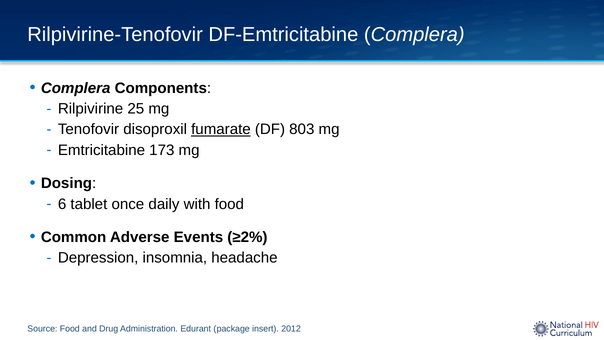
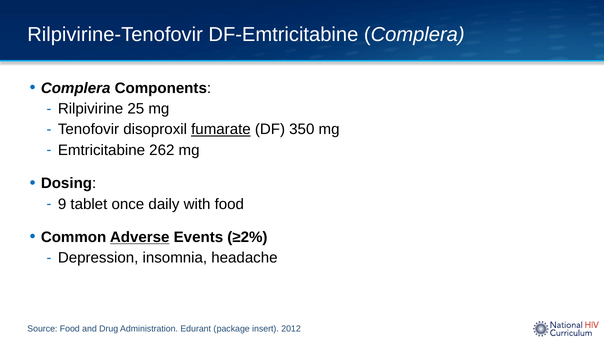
803: 803 -> 350 (302, 129)
173: 173 -> 262 (162, 150)
6: 6 -> 9 (62, 204)
Adverse underline: none -> present (140, 237)
